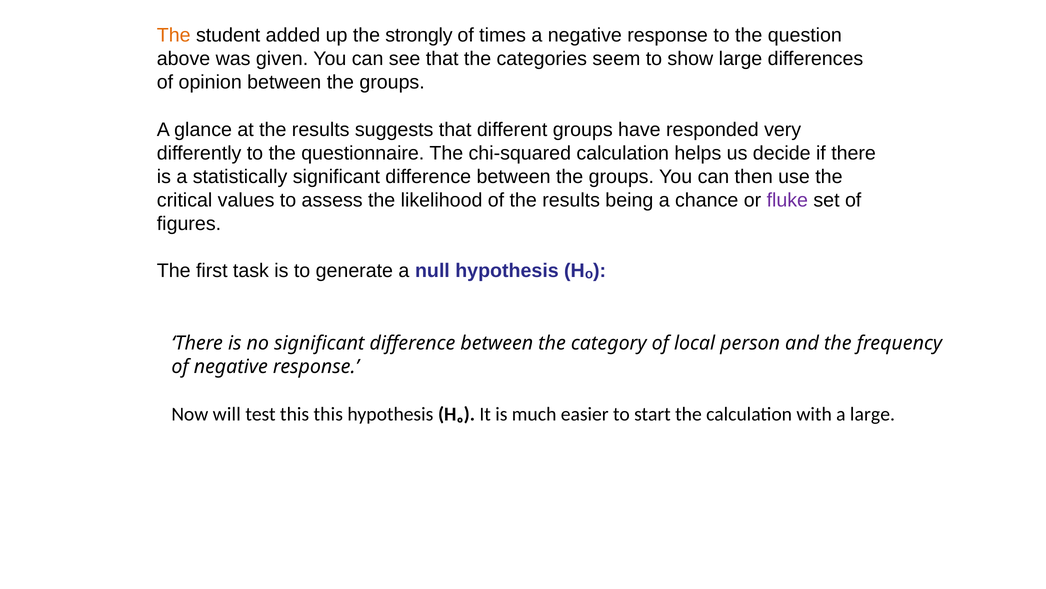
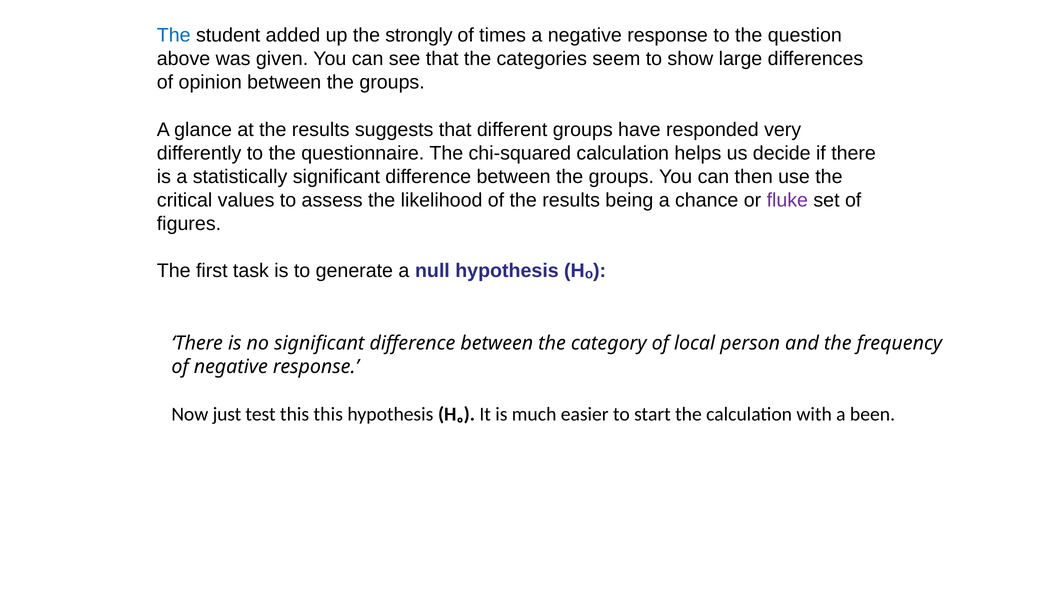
The colour: orange -> blue (174, 35)
will: will -> just (227, 414)
a large: large -> been (873, 414)
